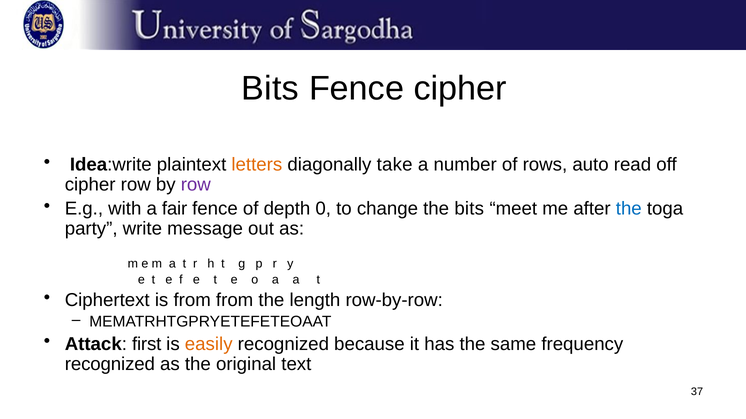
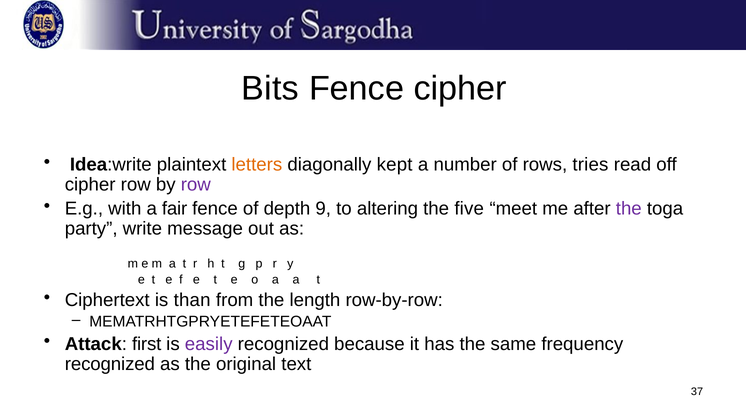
take: take -> kept (395, 165)
auto: auto -> tries (590, 165)
0: 0 -> 9 (323, 209)
change: change -> altering (387, 209)
the bits: bits -> five (469, 209)
the colour: blue -> purple (629, 209)
is from: from -> than (192, 301)
easily colour: orange -> purple (209, 344)
